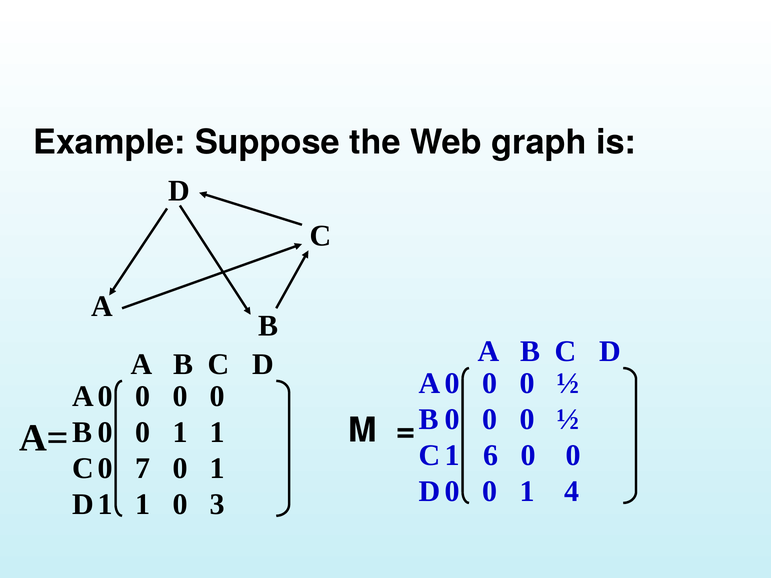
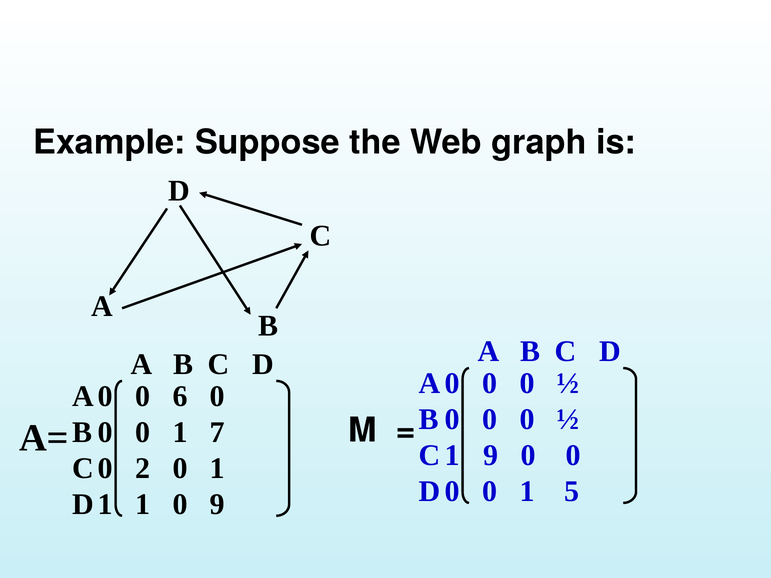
0: 0 -> 6 (180, 397)
0 0 1 1: 1 -> 7 (217, 433)
1 6: 6 -> 9 (491, 456)
7: 7 -> 2 (143, 469)
4: 4 -> 5 (572, 492)
0 3: 3 -> 9 (217, 505)
